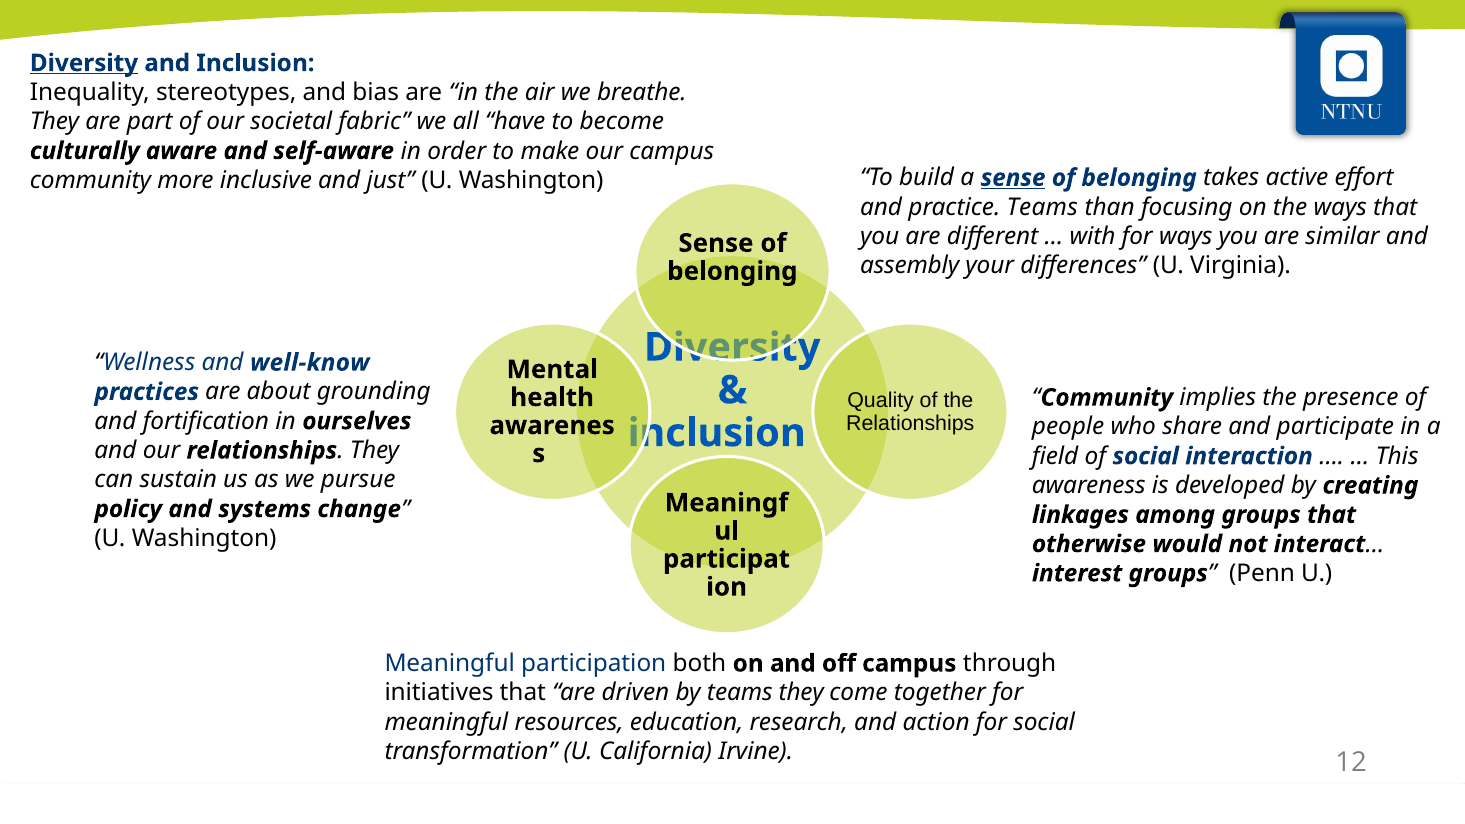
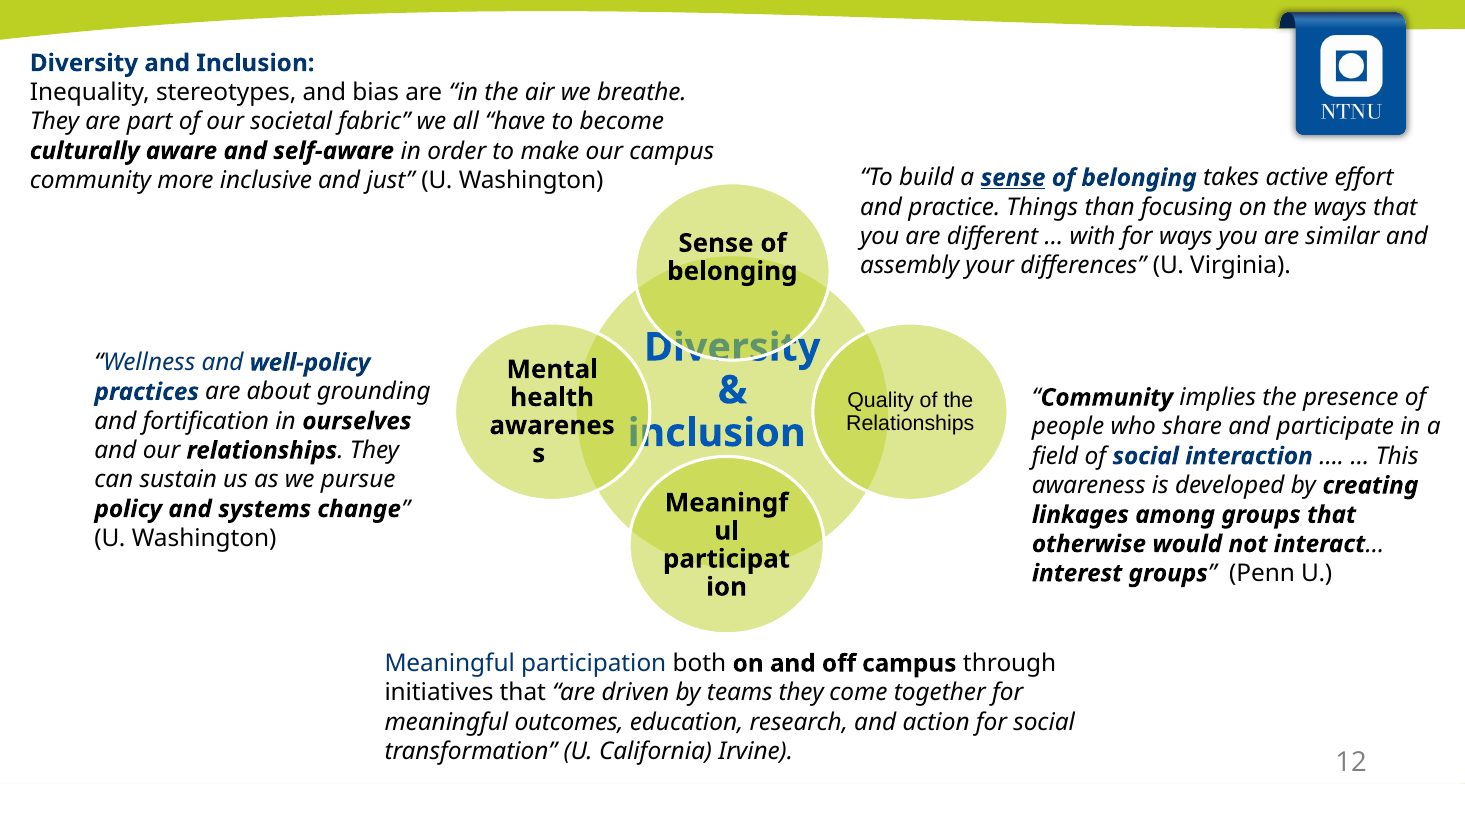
Diversity underline: present -> none (84, 63)
practice Teams: Teams -> Things (1042, 207)
well-know: well-know -> well-policy (310, 363)
resources: resources -> outcomes (569, 722)
